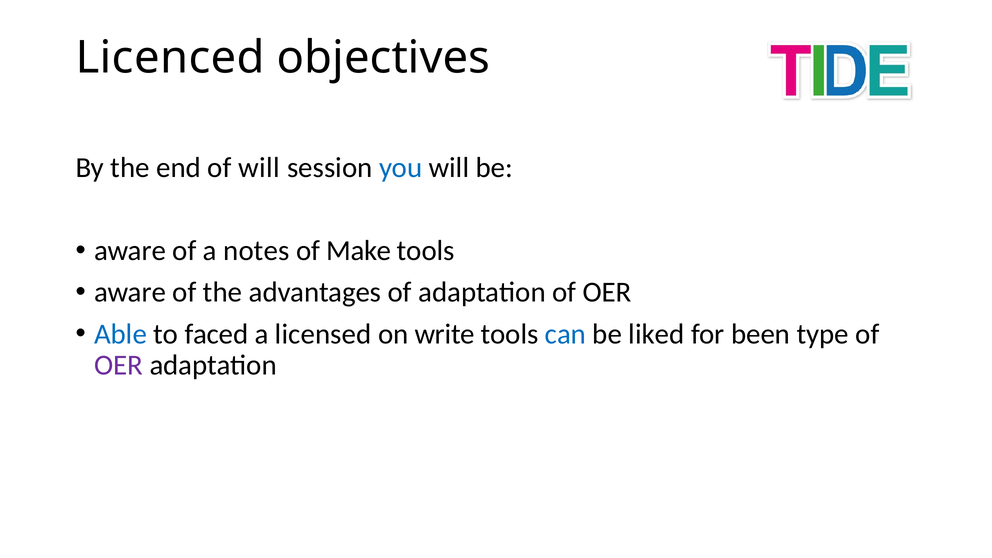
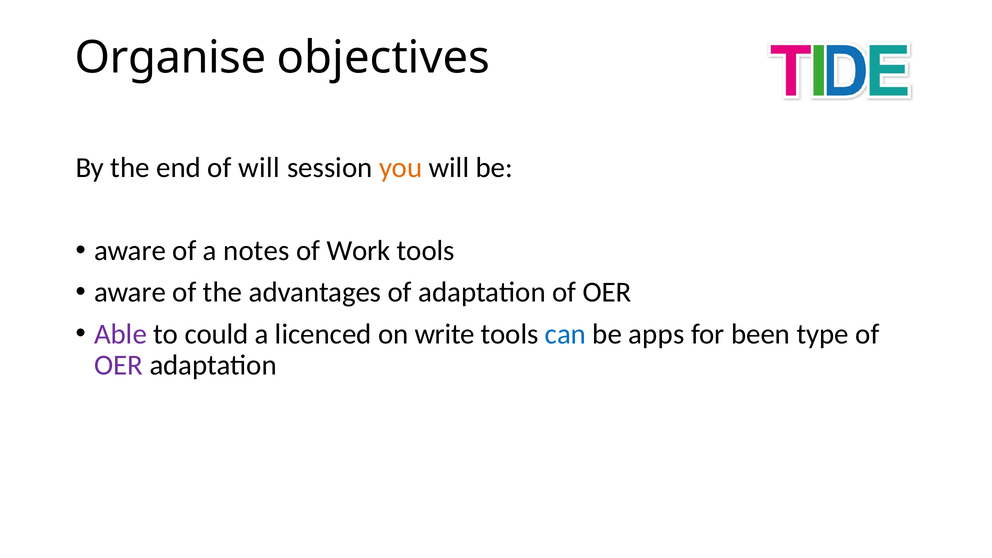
Licenced: Licenced -> Organise (171, 58)
you colour: blue -> orange (401, 168)
Make: Make -> Work (359, 251)
Able colour: blue -> purple (121, 334)
faced: faced -> could (216, 334)
licensed: licensed -> licenced (323, 334)
liked: liked -> apps (656, 334)
